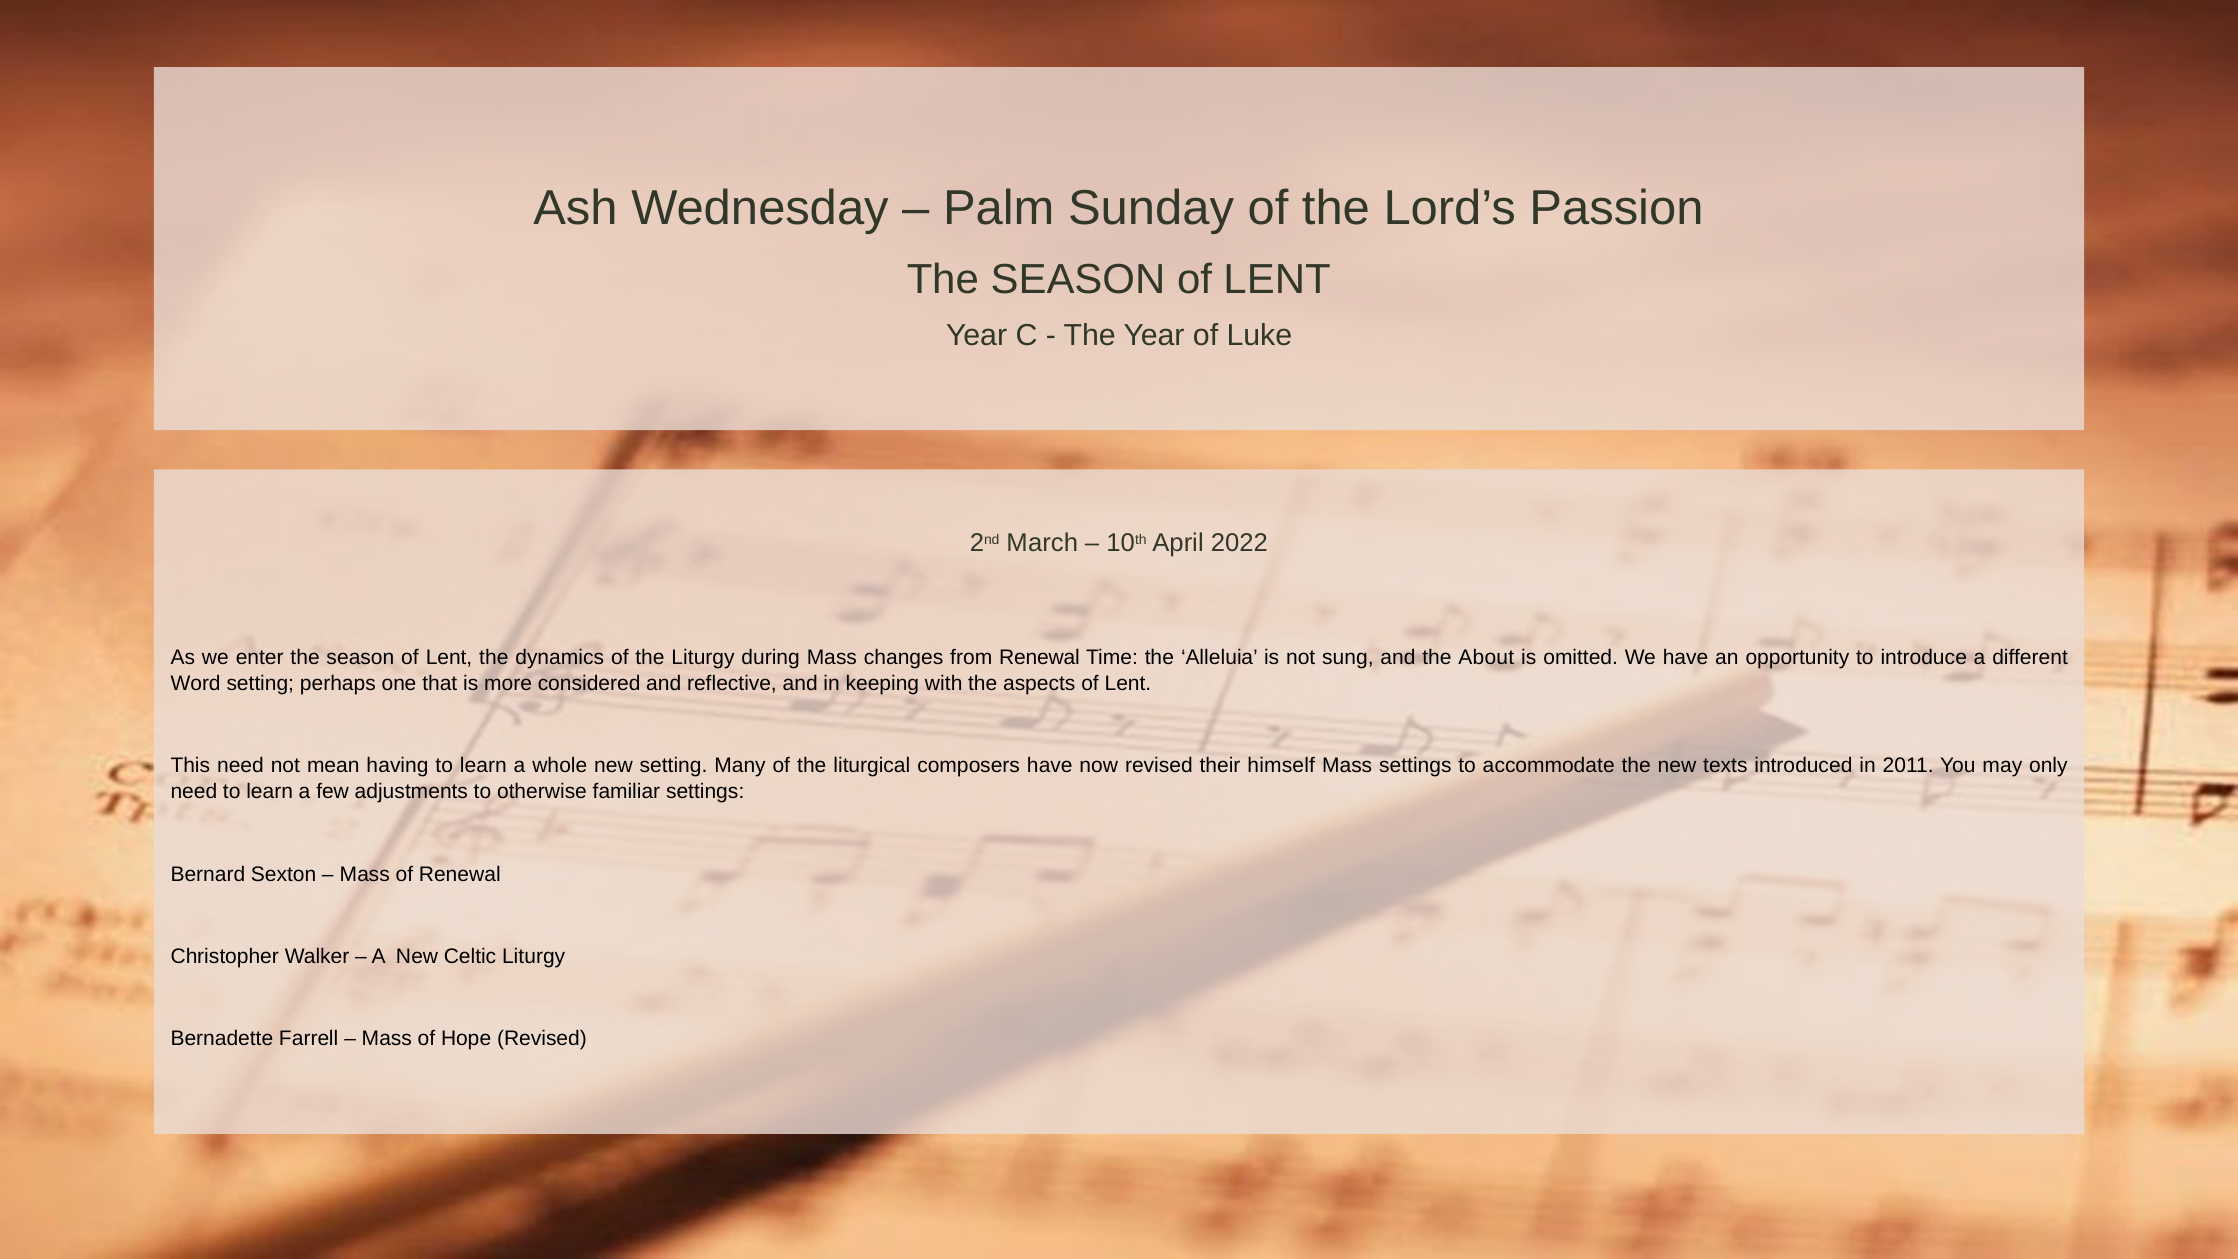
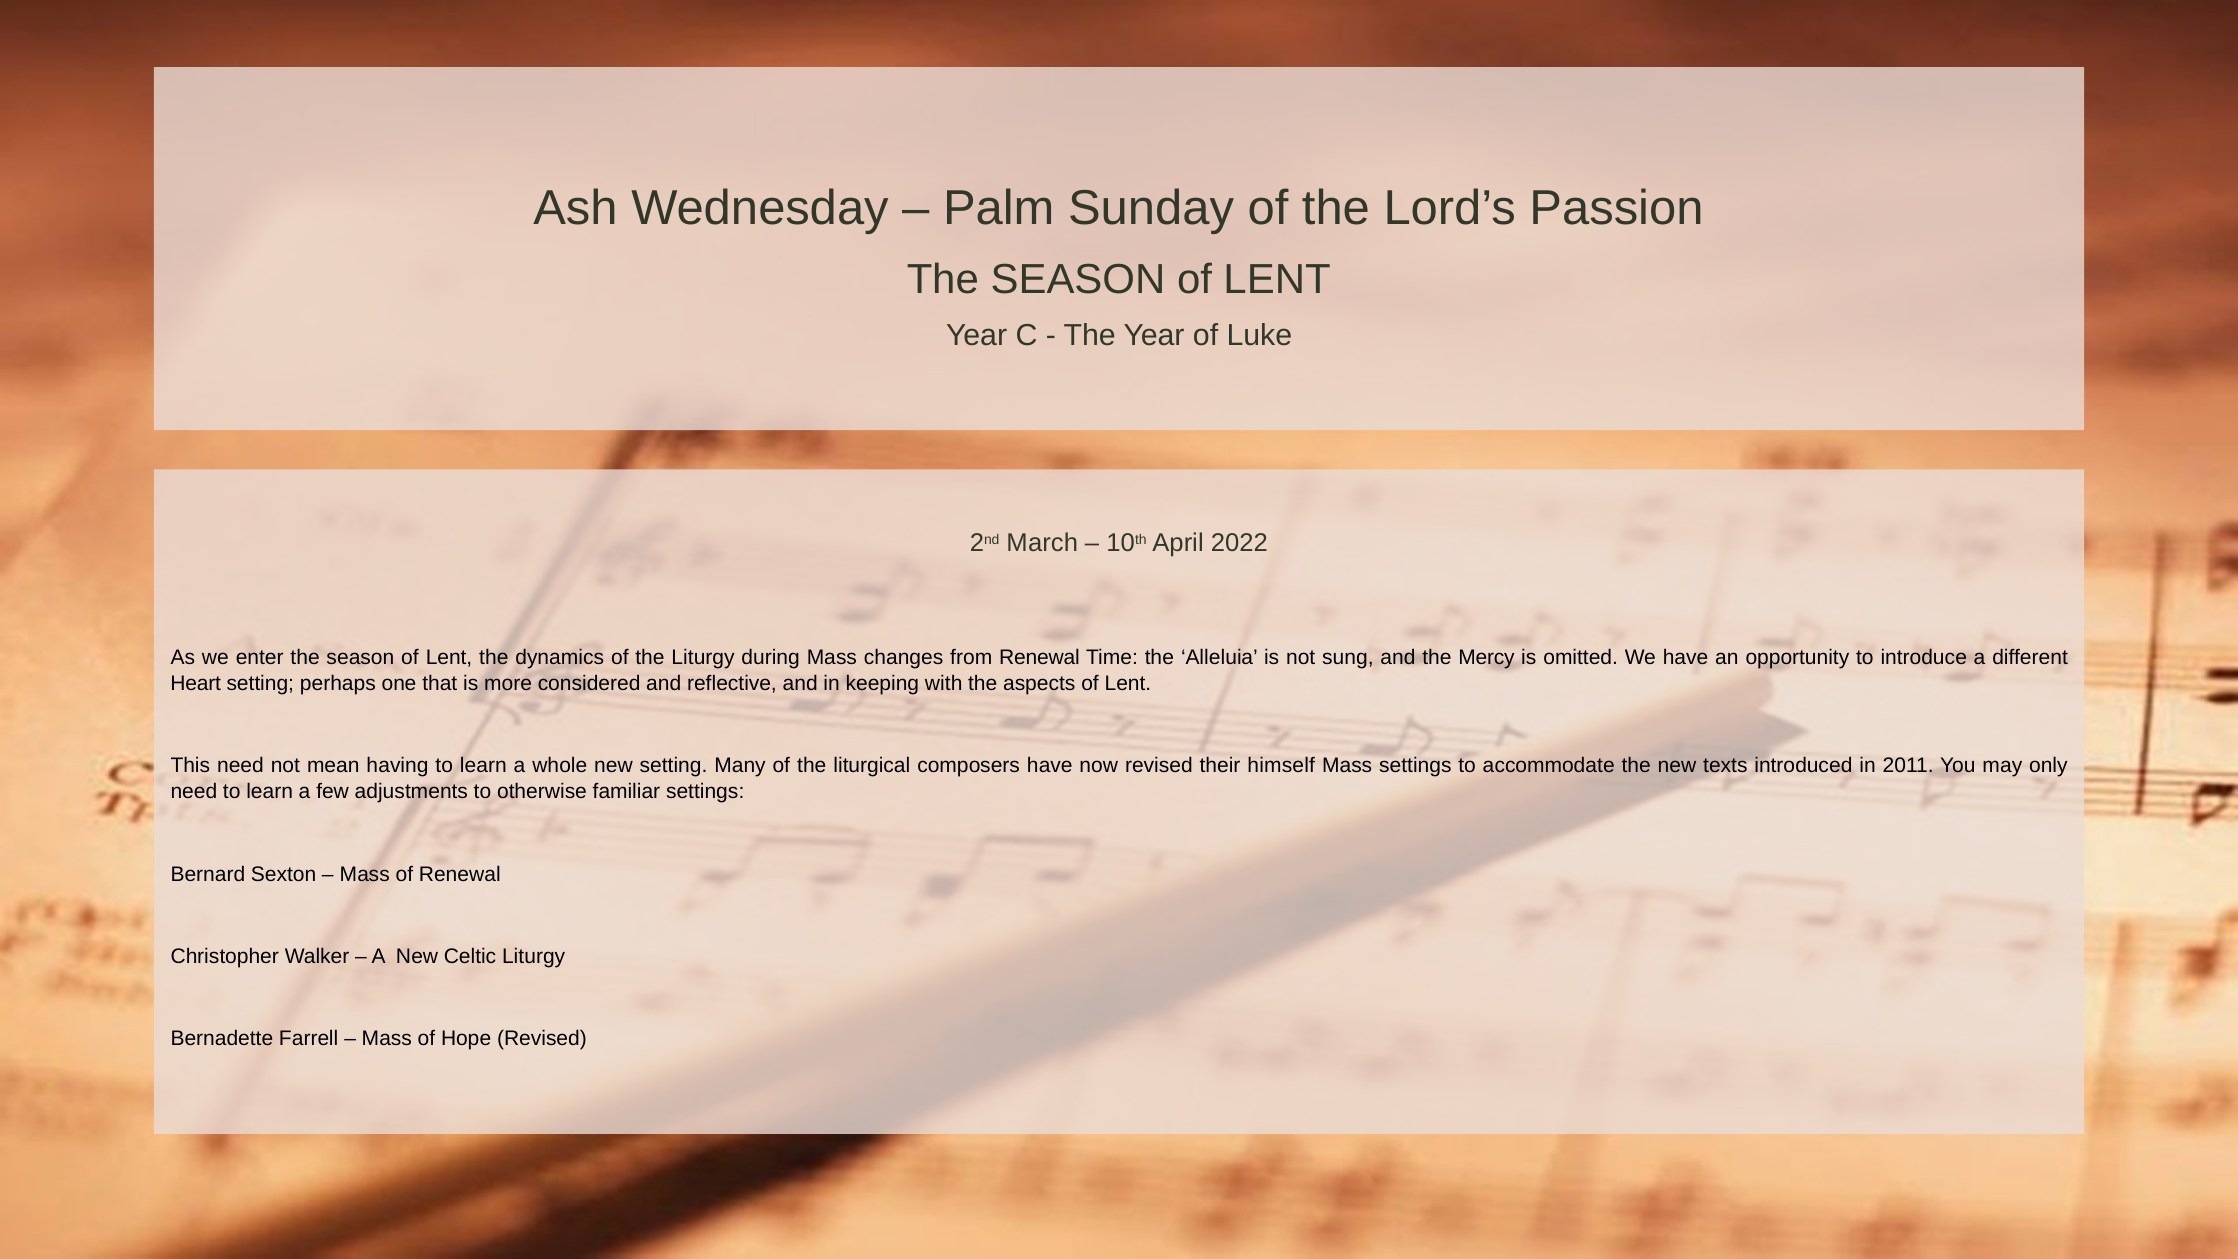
About: About -> Mercy (1487, 657)
Word: Word -> Heart (196, 683)
